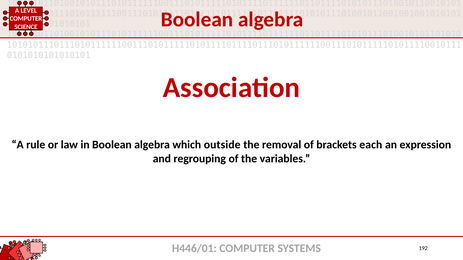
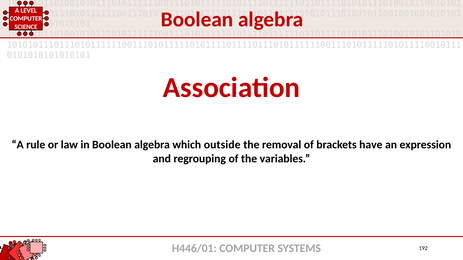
each: each -> have (371, 145)
